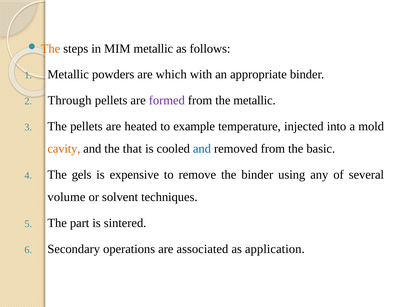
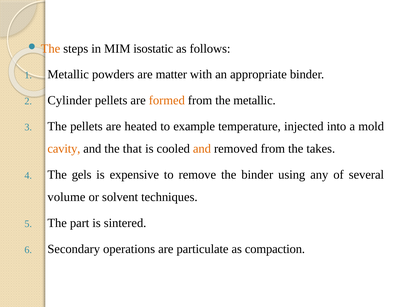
MIM metallic: metallic -> isostatic (153, 49)
which: which -> matter (171, 74)
Through: Through -> Cylinder (70, 100)
formed colour: purple -> orange (167, 100)
and colour: blue -> orange (202, 149)
basic: basic -> takes (321, 149)
associated: associated -> particulate (202, 249)
application: application -> compaction (275, 249)
